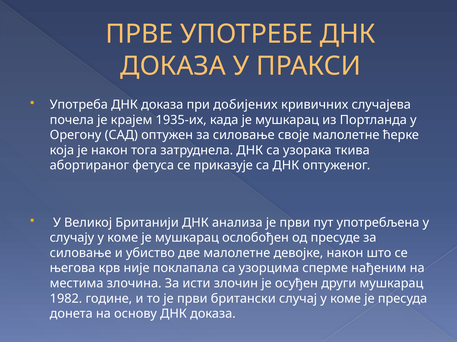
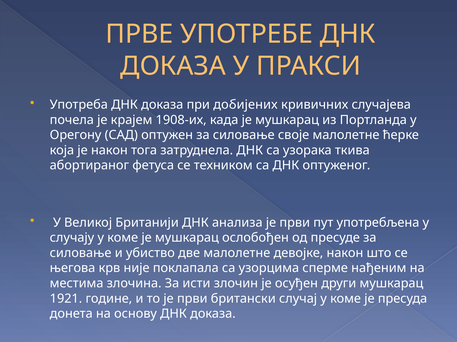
1935-их: 1935-их -> 1908-их (181, 120)
приказује: приказује -> техником (223, 166)
1982: 1982 -> 1921 (66, 299)
